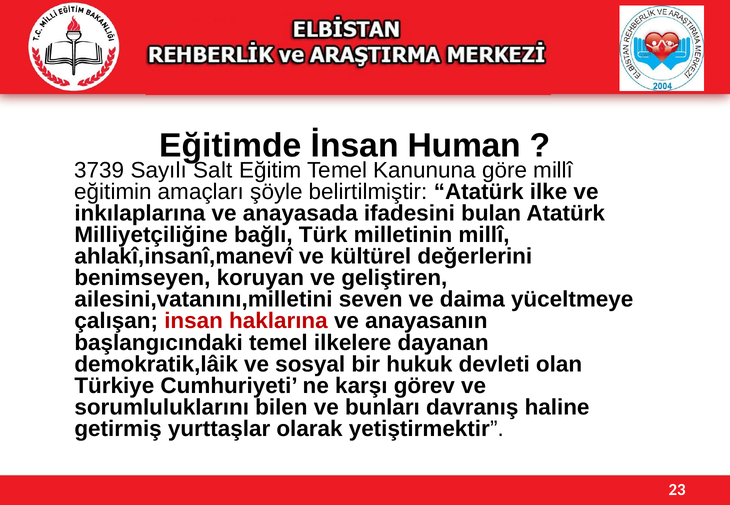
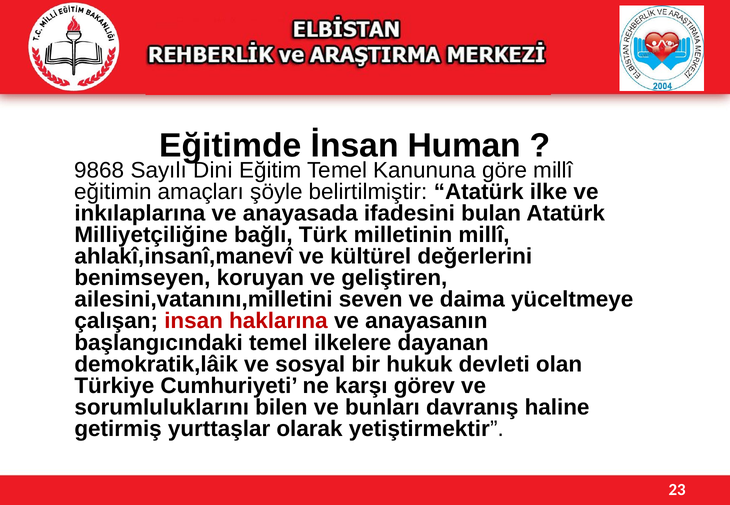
3739: 3739 -> 9868 (99, 170)
Salt: Salt -> Dini (213, 170)
